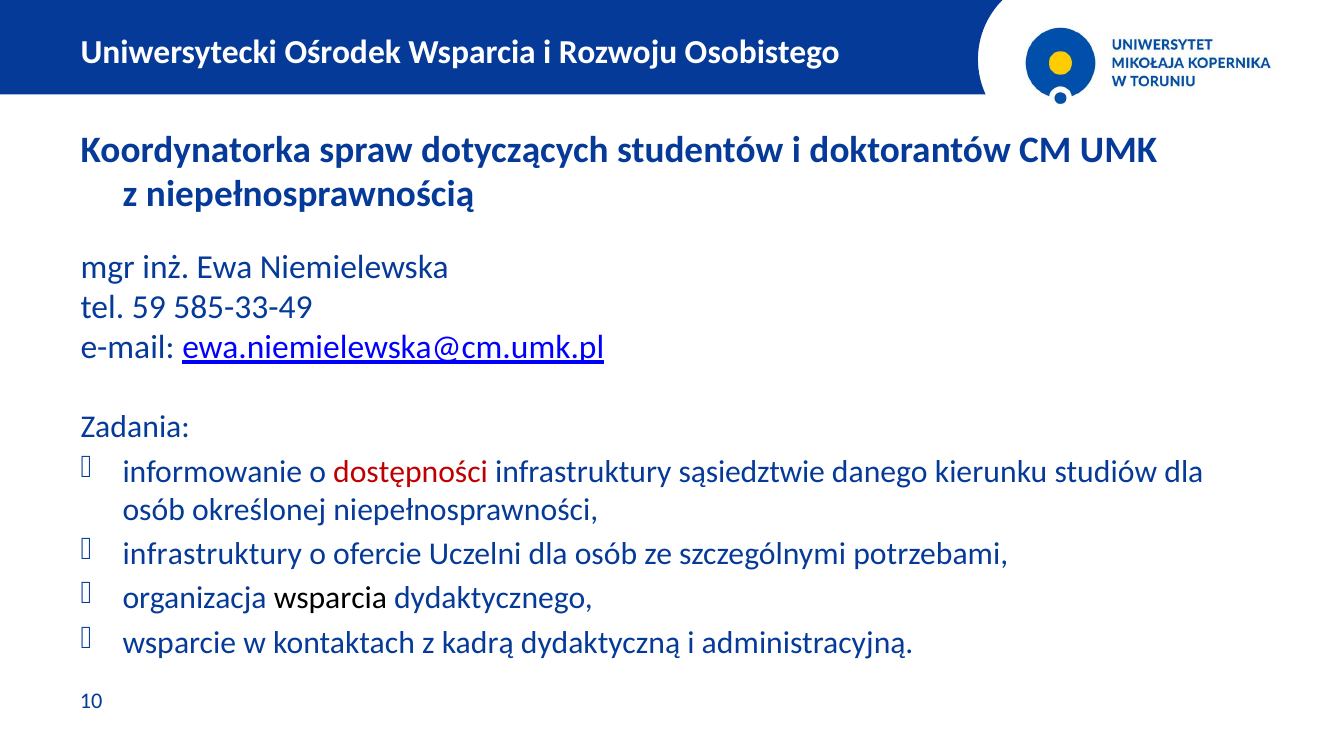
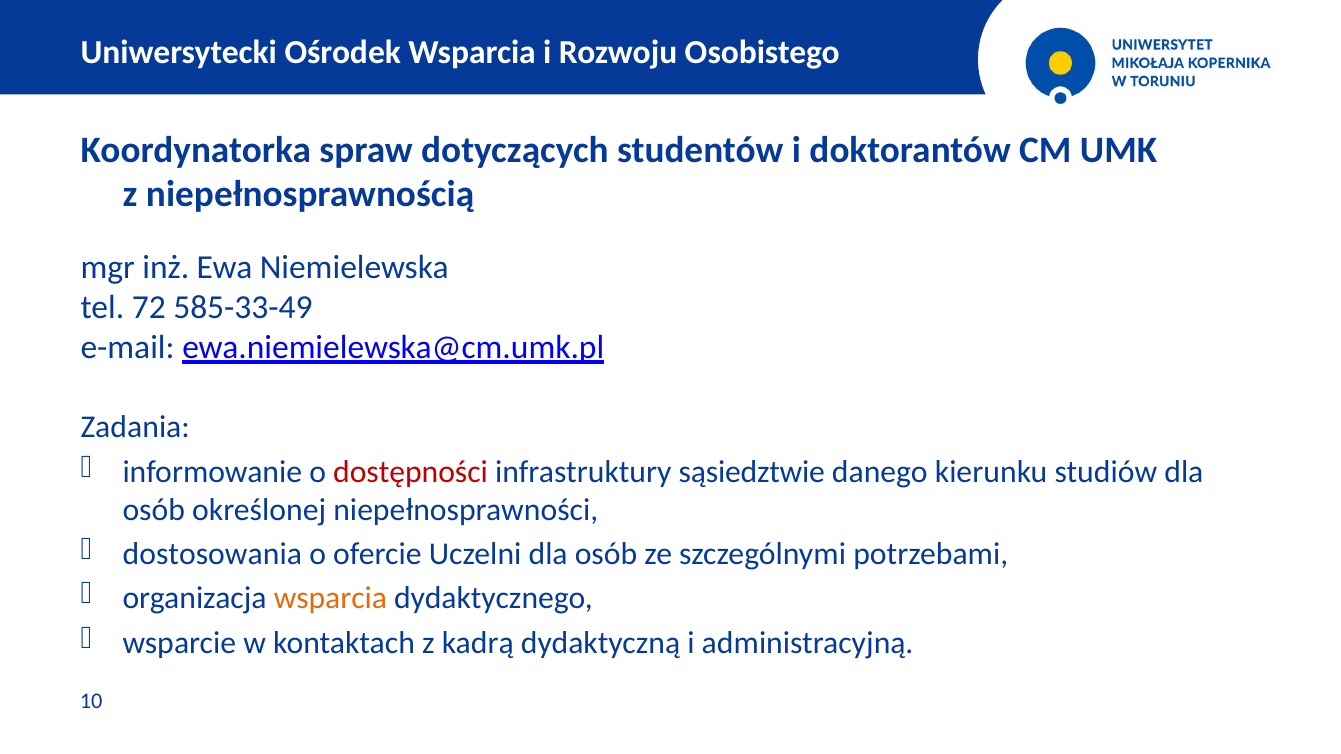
59: 59 -> 72 (149, 307)
infrastruktury: infrastruktury -> dostosowania (212, 554)
wsparcia colour: black -> orange (330, 599)
